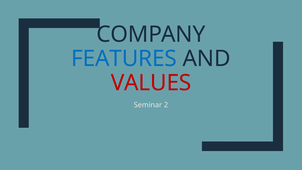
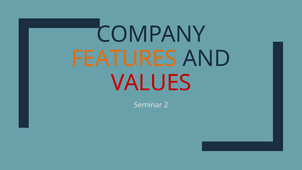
FEATURES colour: blue -> orange (124, 59)
